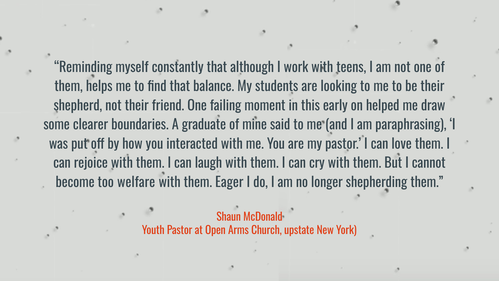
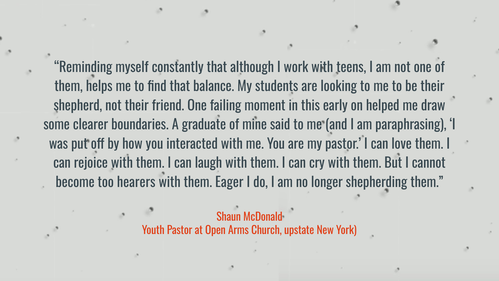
welfare: welfare -> hearers (136, 182)
